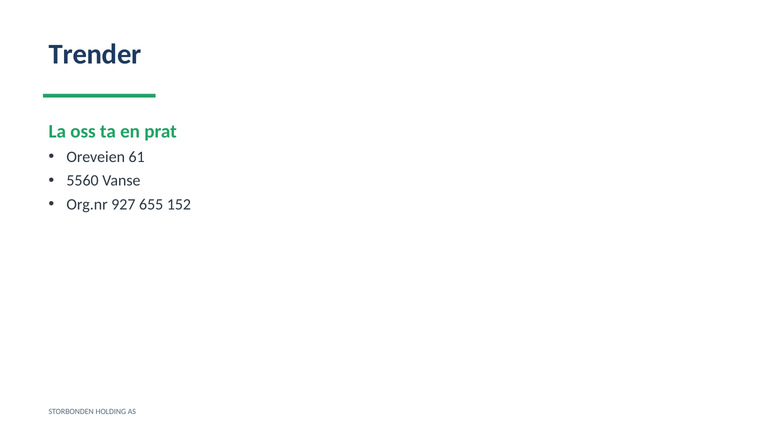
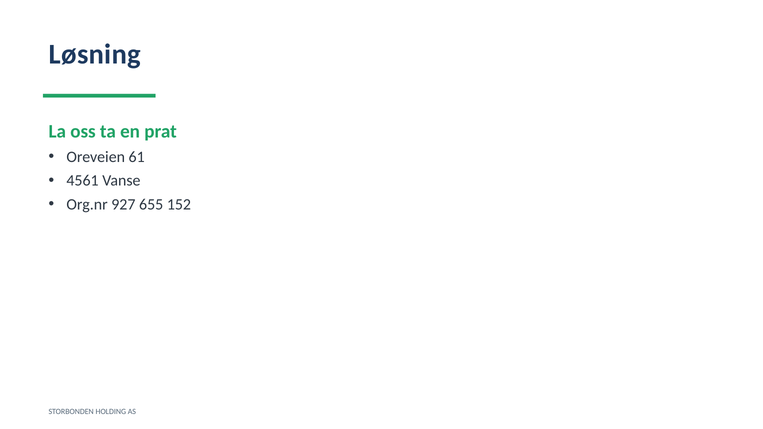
Trender: Trender -> Løsning (95, 54)
5560: 5560 -> 4561 (83, 181)
